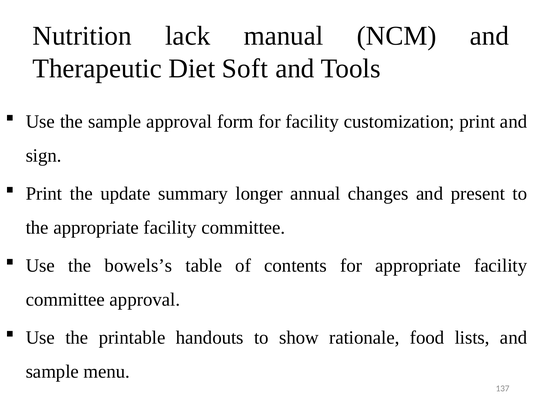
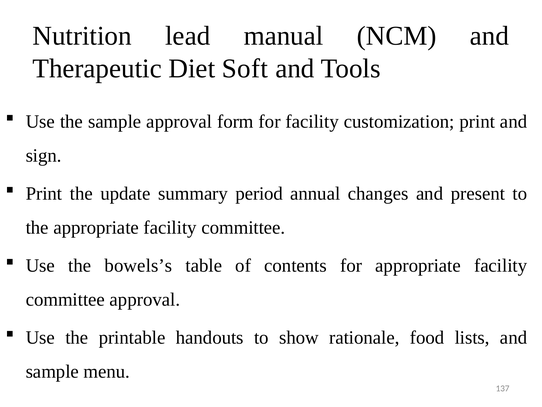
lack: lack -> lead (188, 36)
longer: longer -> period (259, 193)
